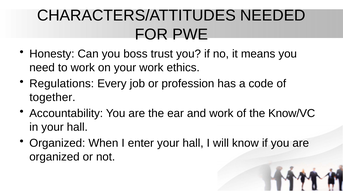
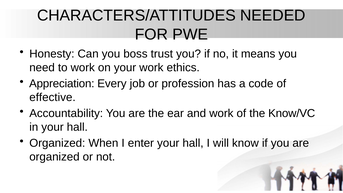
Regulations: Regulations -> Appreciation (62, 84)
together: together -> effective (52, 97)
